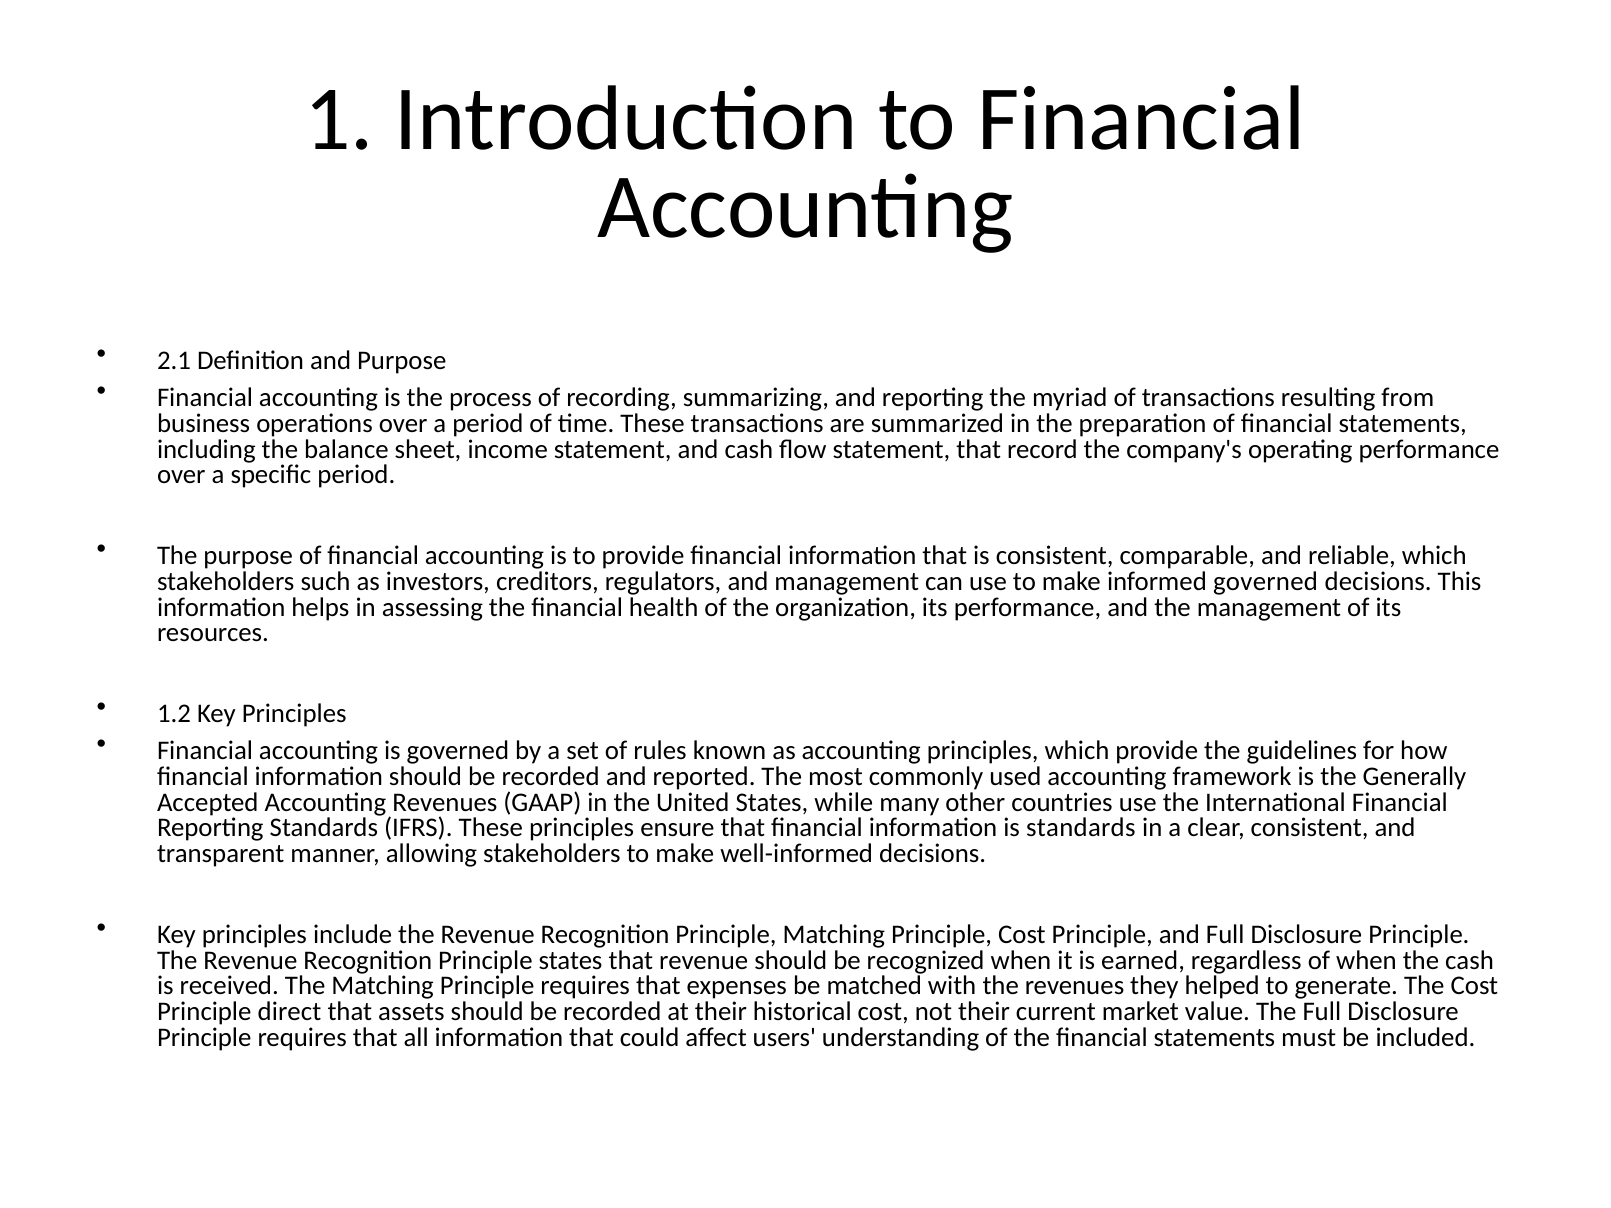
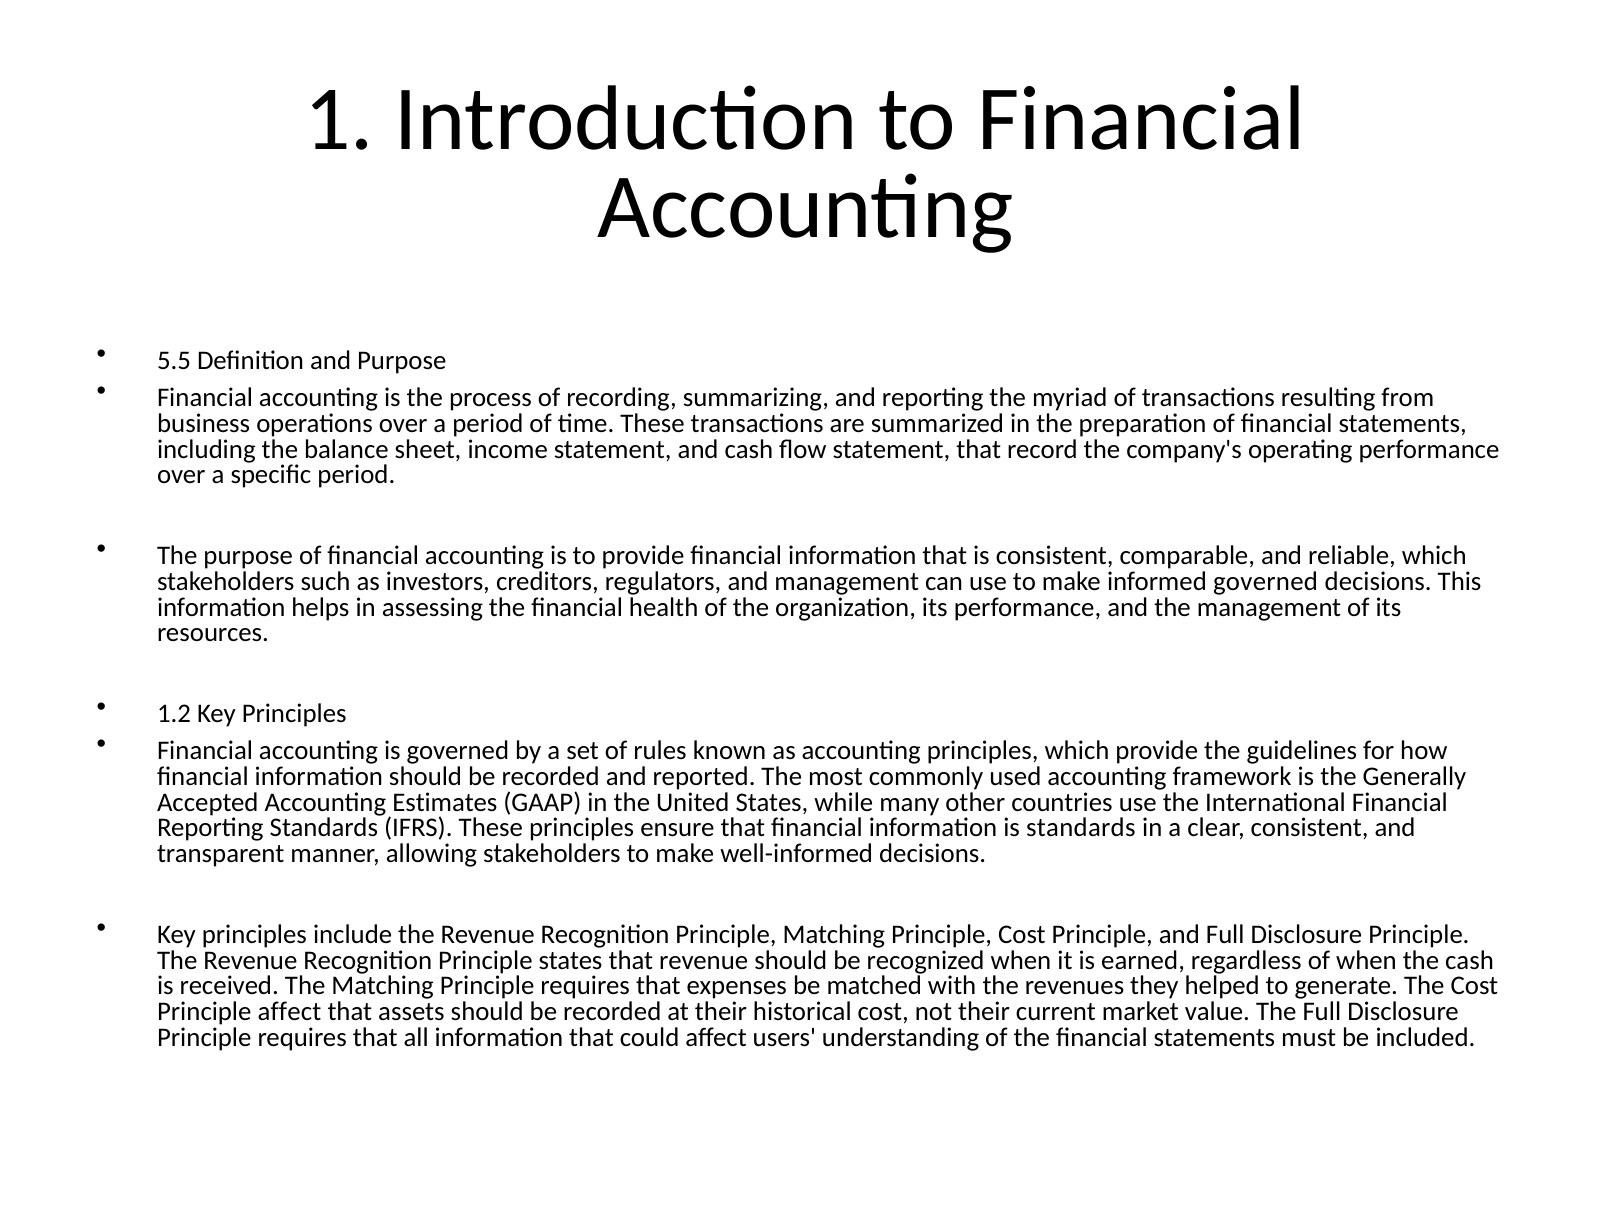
2.1: 2.1 -> 5.5 (174, 361)
Accounting Revenues: Revenues -> Estimates (445, 803)
Principle direct: direct -> affect (289, 1012)
